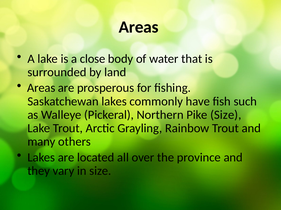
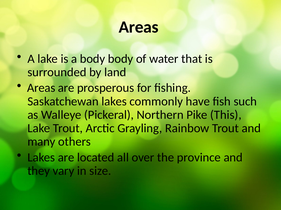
a close: close -> body (93, 59)
Pike Size: Size -> This (226, 115)
